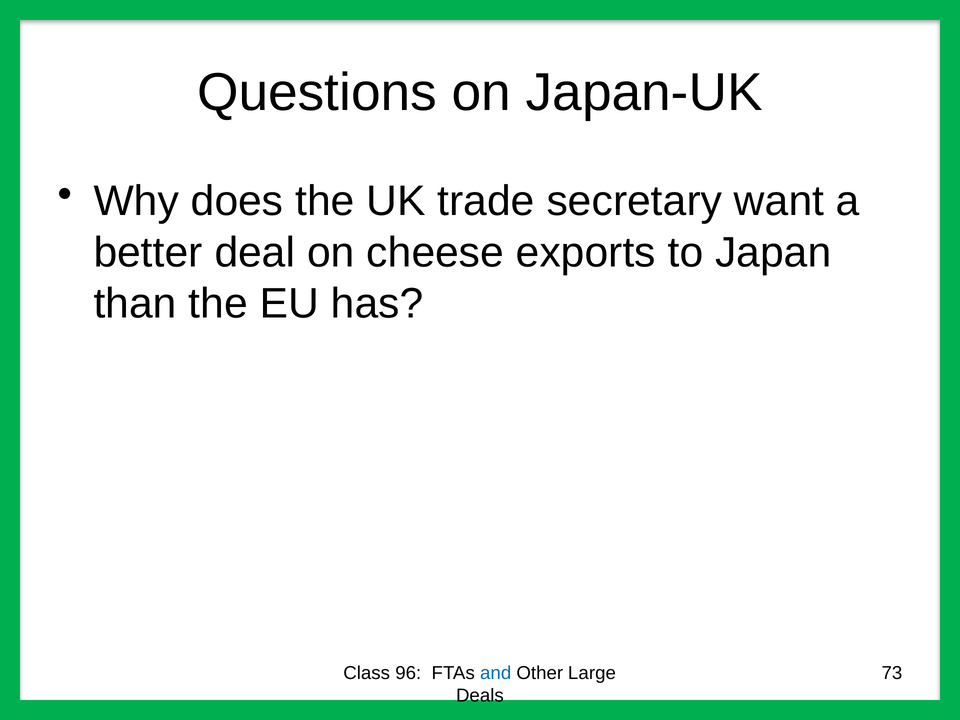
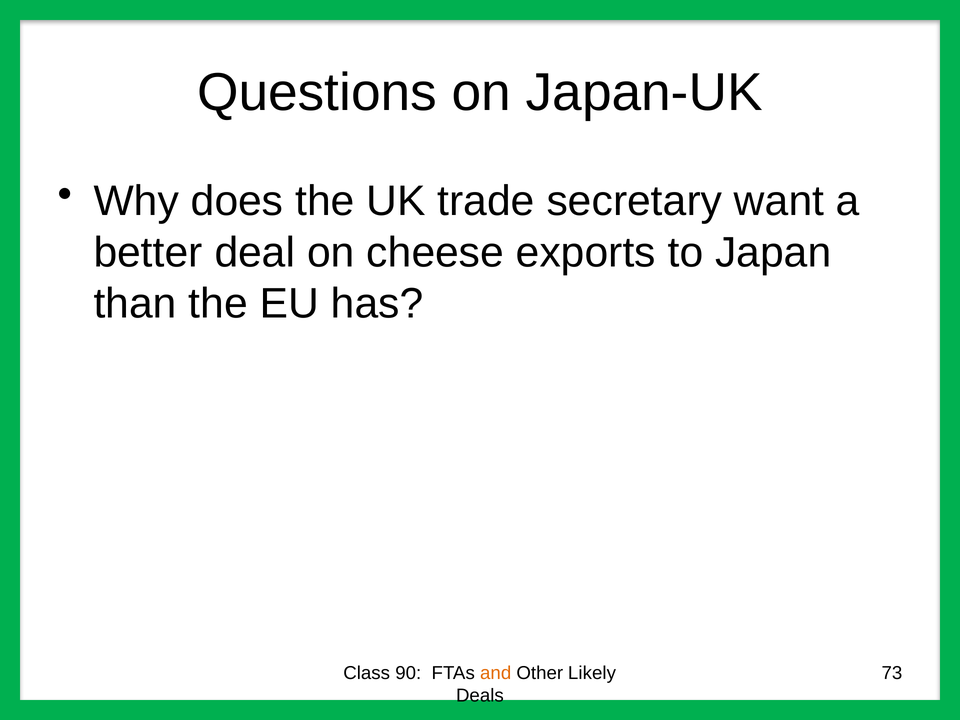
96: 96 -> 90 (408, 673)
and colour: blue -> orange (496, 673)
Large: Large -> Likely (592, 673)
